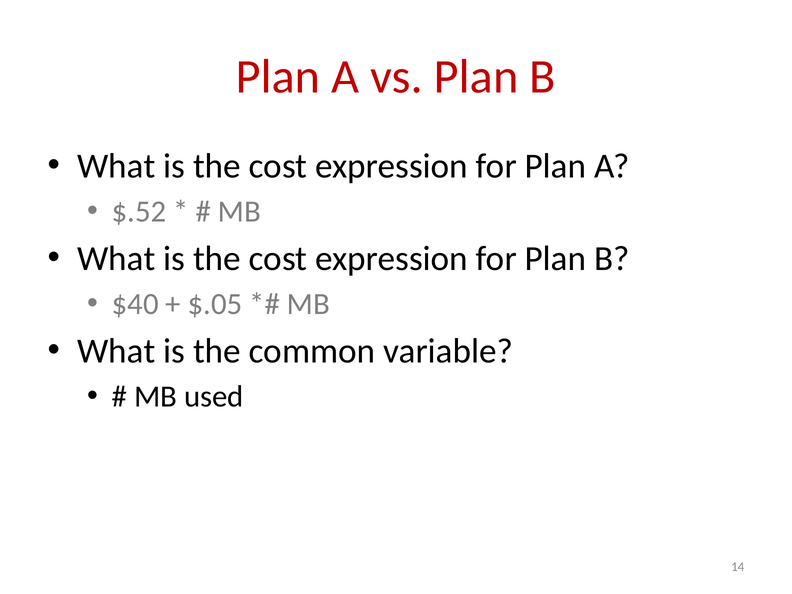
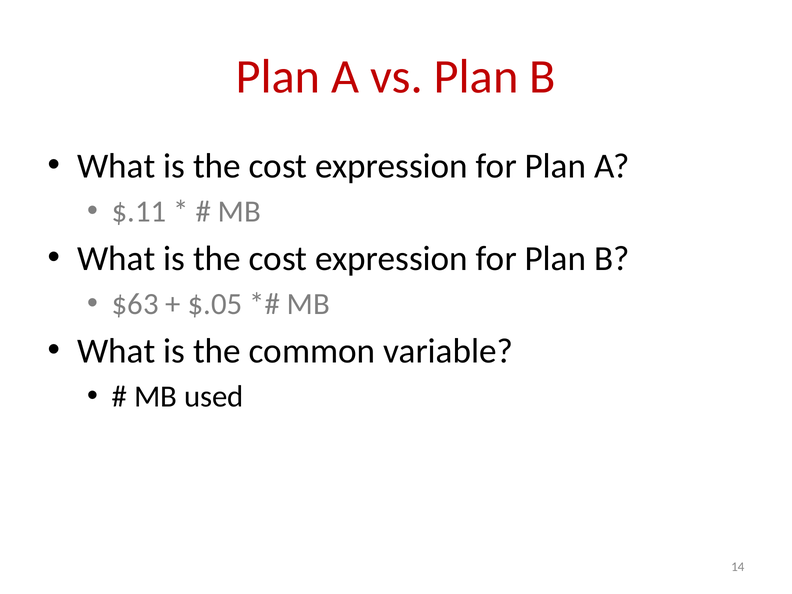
$.52: $.52 -> $.11 (139, 212)
$40: $40 -> $63 (135, 304)
